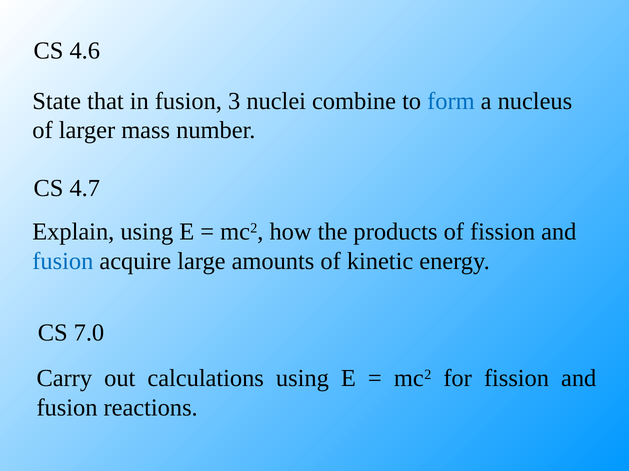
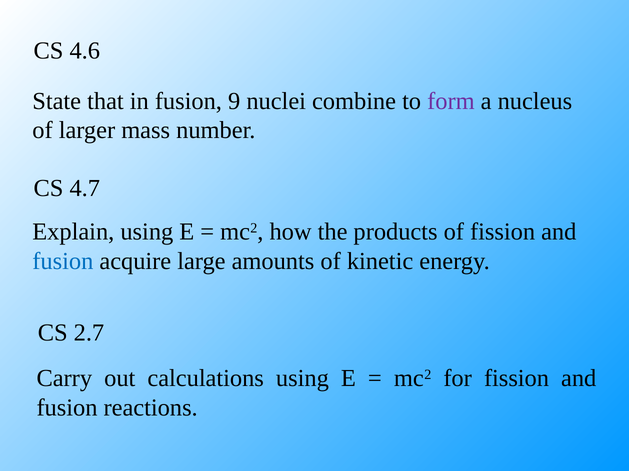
3: 3 -> 9 (234, 101)
form colour: blue -> purple (451, 101)
7.0: 7.0 -> 2.7 (89, 333)
